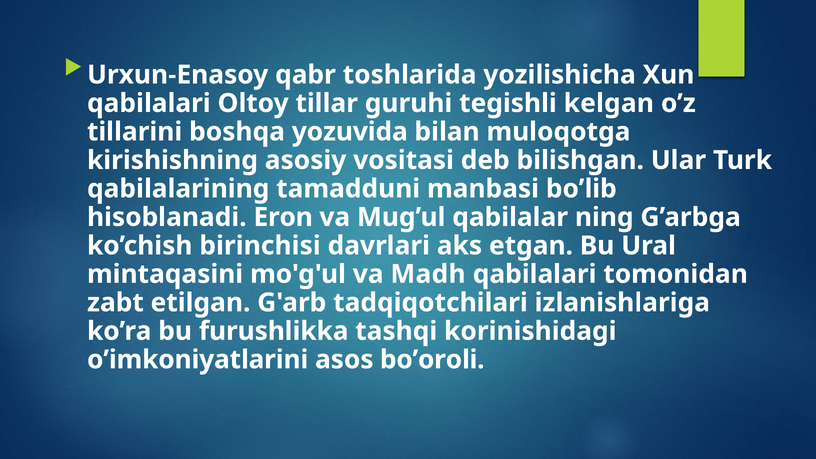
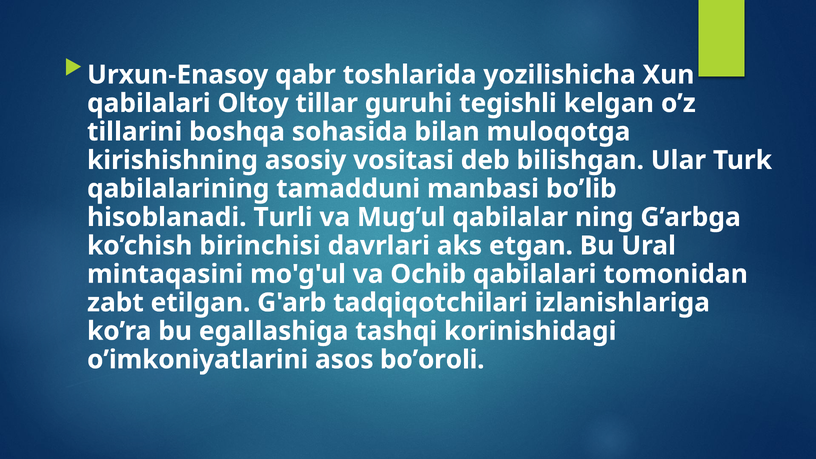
yozuvida: yozuvida -> sohasida (350, 132)
Eron: Eron -> Turli (283, 217)
Madh: Madh -> Ochib (428, 274)
furushlikka: furushlikka -> egallashiga (274, 331)
